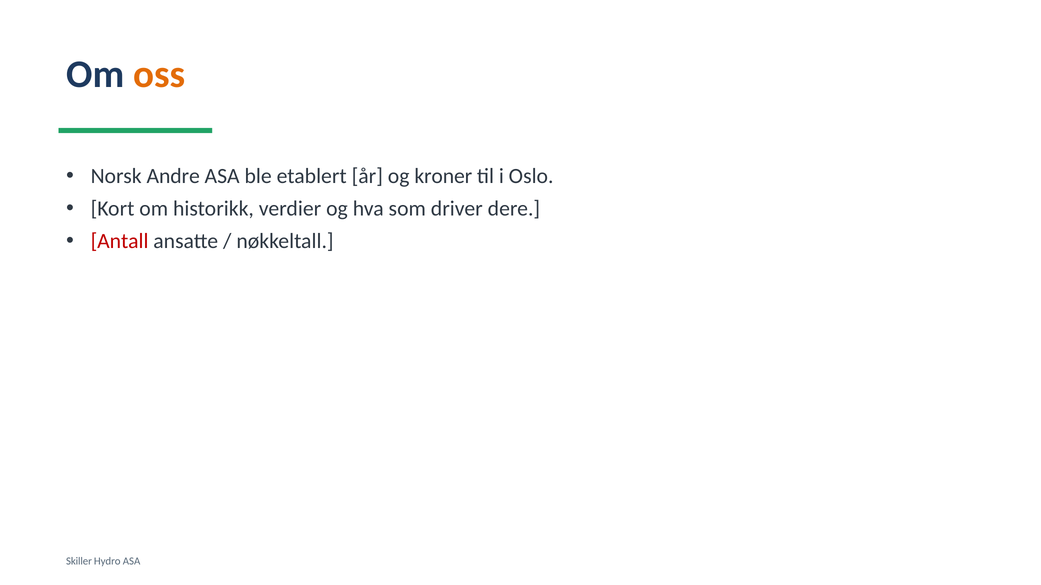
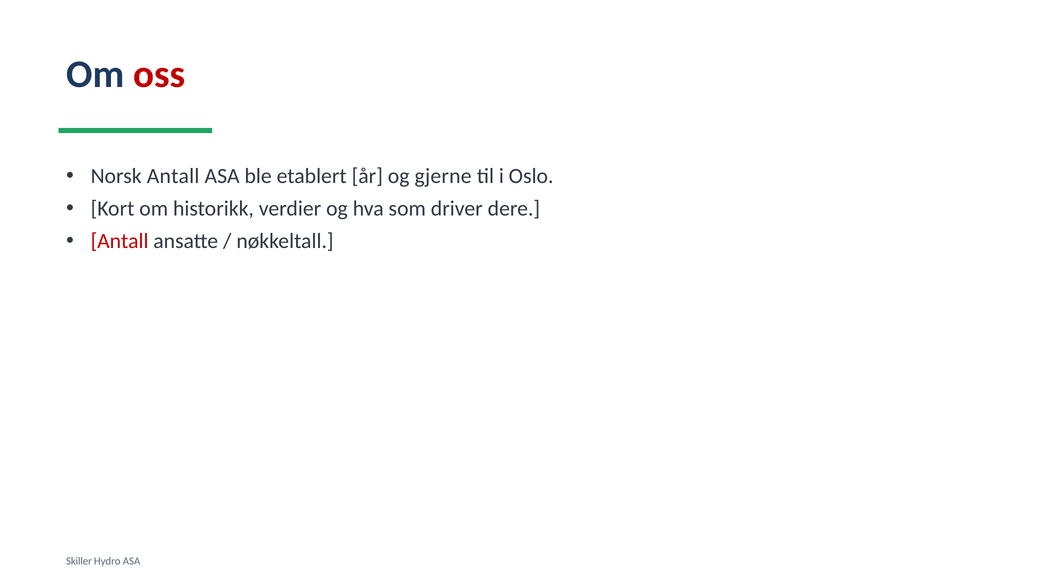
oss colour: orange -> red (159, 74)
Norsk Andre: Andre -> Antall (173, 176)
kroner: kroner -> gjerne (443, 176)
